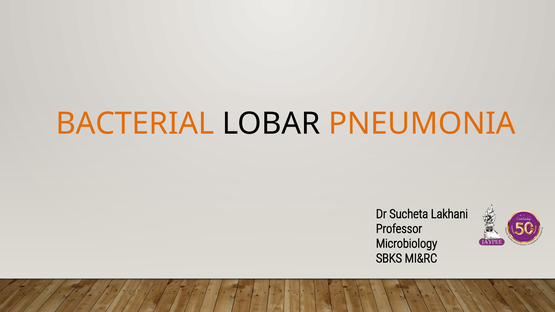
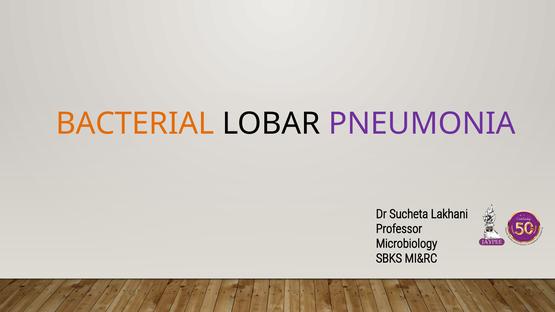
PNEUMONIA colour: orange -> purple (422, 124)
